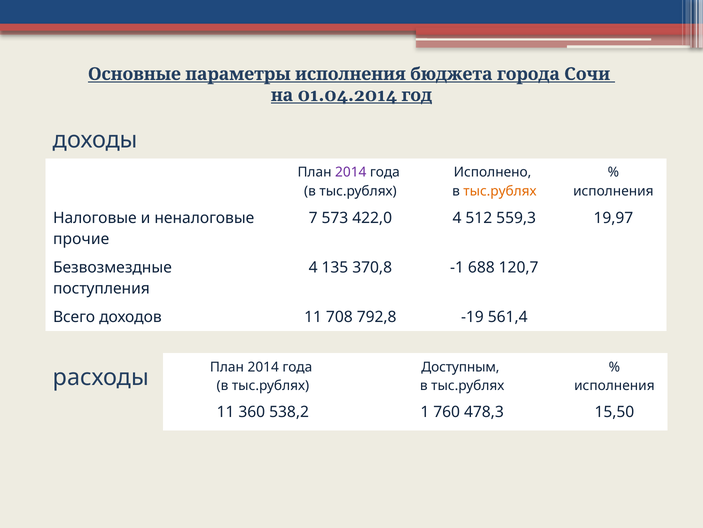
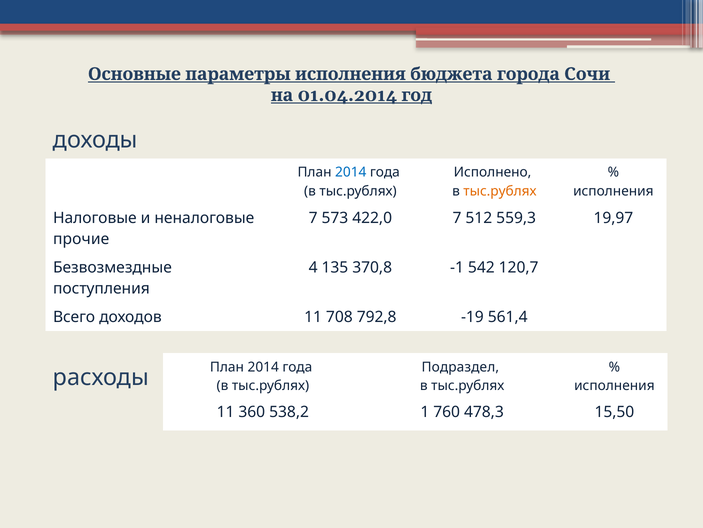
2014 colour: purple -> blue (351, 172)
422,0 4: 4 -> 7 (457, 218)
688: 688 -> 542 (481, 267)
Доступным: Доступным -> Подраздел (460, 367)
